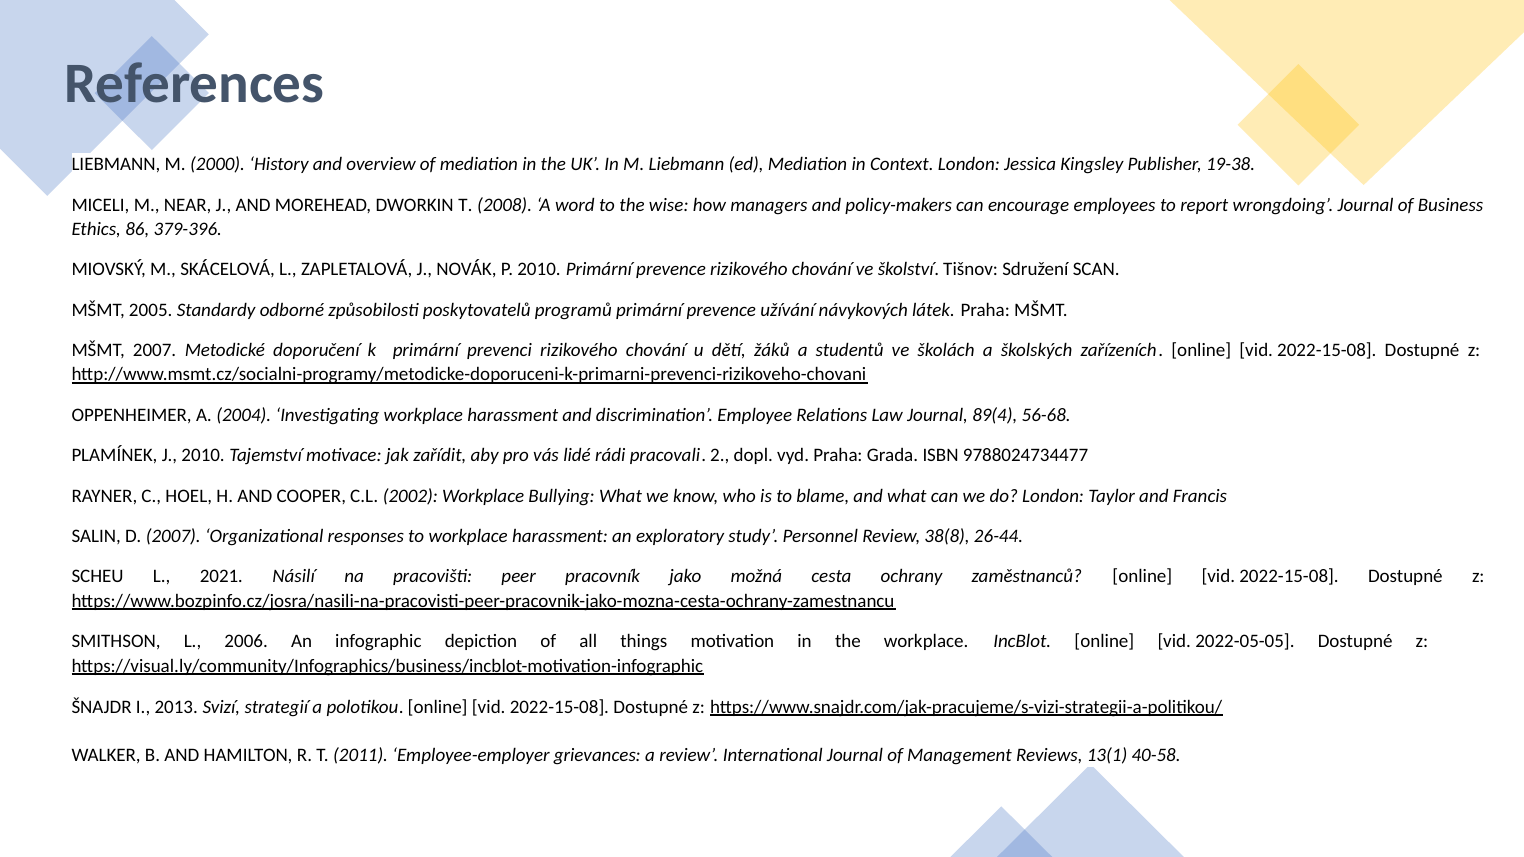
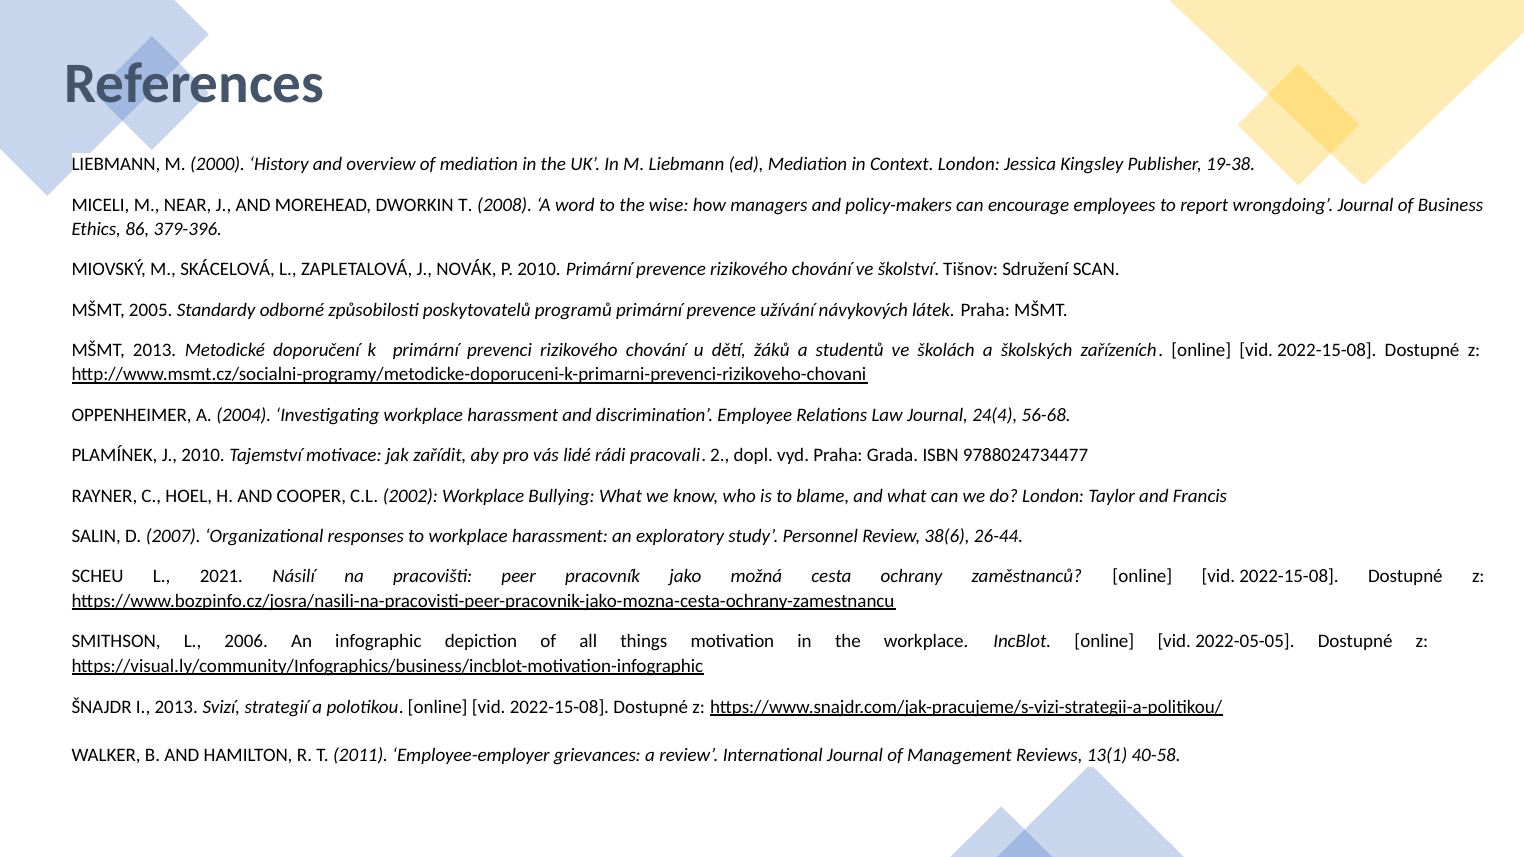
MŠMT 2007: 2007 -> 2013 (155, 350)
89(4: 89(4 -> 24(4 (995, 415)
38(8: 38(8 -> 38(6 (947, 536)
